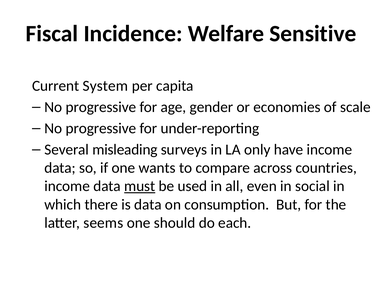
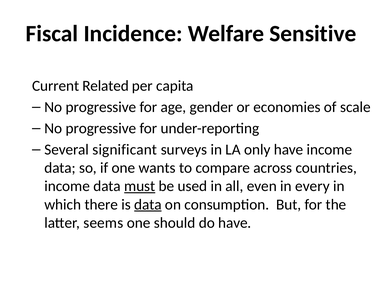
System: System -> Related (106, 86)
misleading: misleading -> significant (125, 150)
social: social -> every (312, 186)
data underline: none -> present (148, 204)
do each: each -> have (235, 223)
